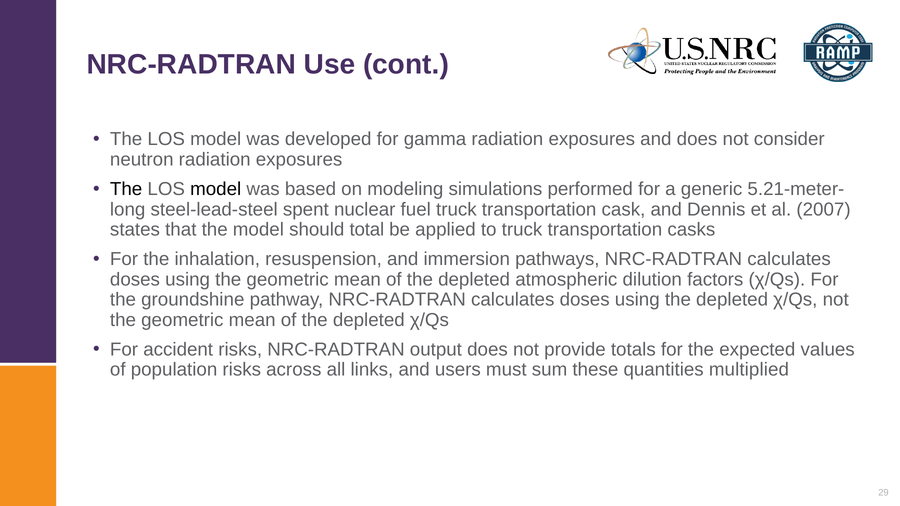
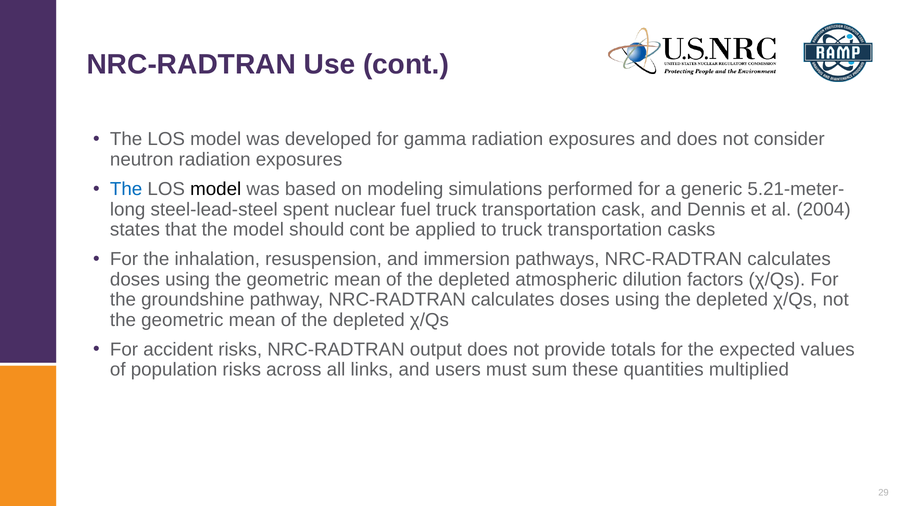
The colour: black -> blue (126, 189)
2007: 2007 -> 2004 (824, 209)
should total: total -> cont (367, 230)
